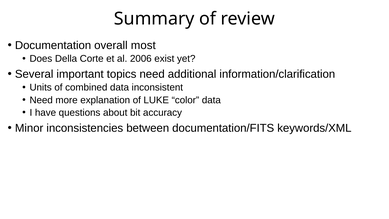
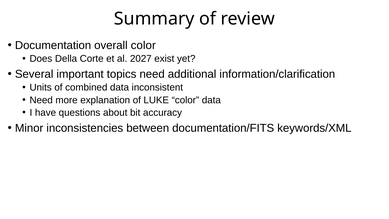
overall most: most -> color (143, 45)
2006: 2006 -> 2027 (141, 59)
